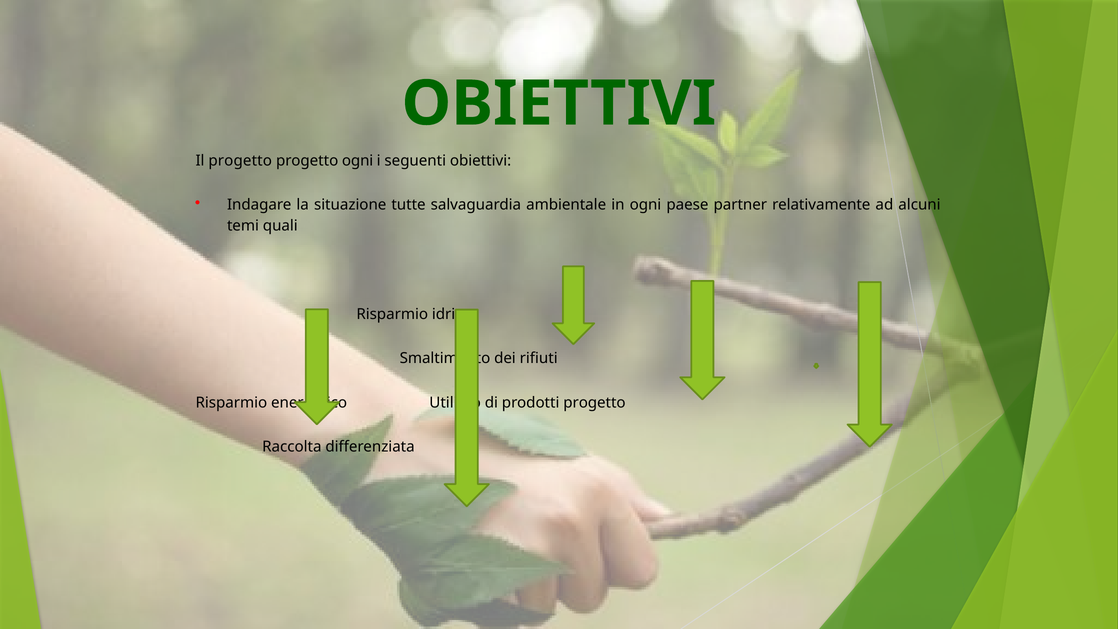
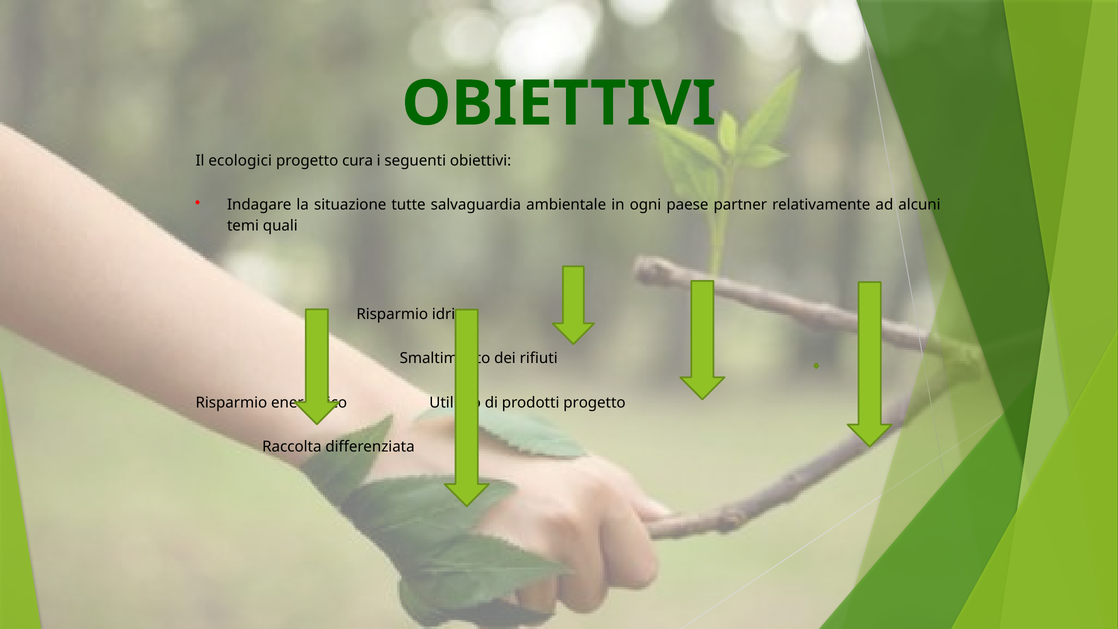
Il progetto: progetto -> ecologici (240, 161)
progetto ogni: ogni -> cura (358, 161)
